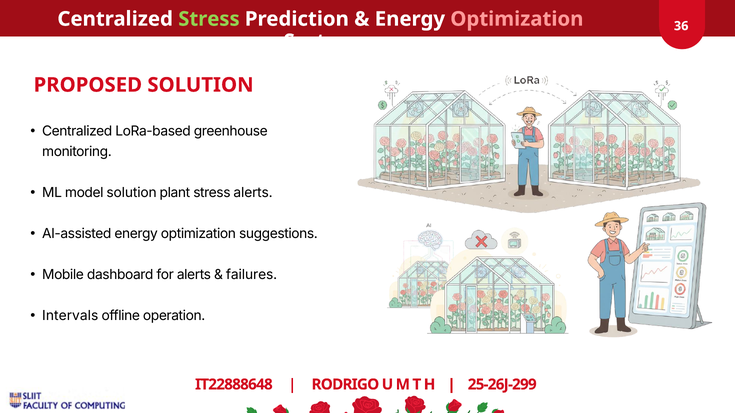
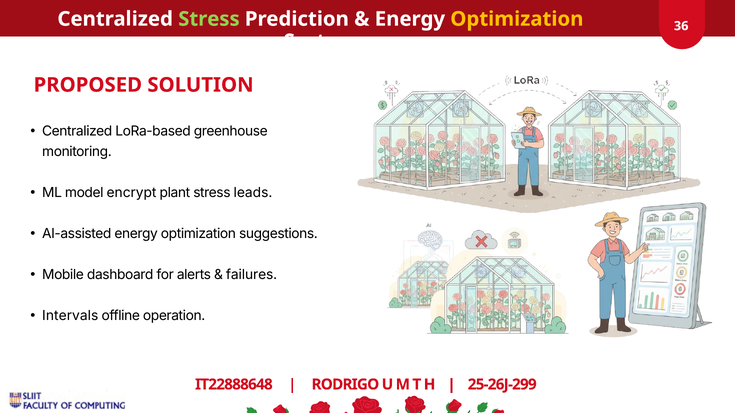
Optimization colour: pink -> yellow (517, 19)
model solution: solution -> encrypt (132, 193)
stress alerts: alerts -> leads (253, 193)
